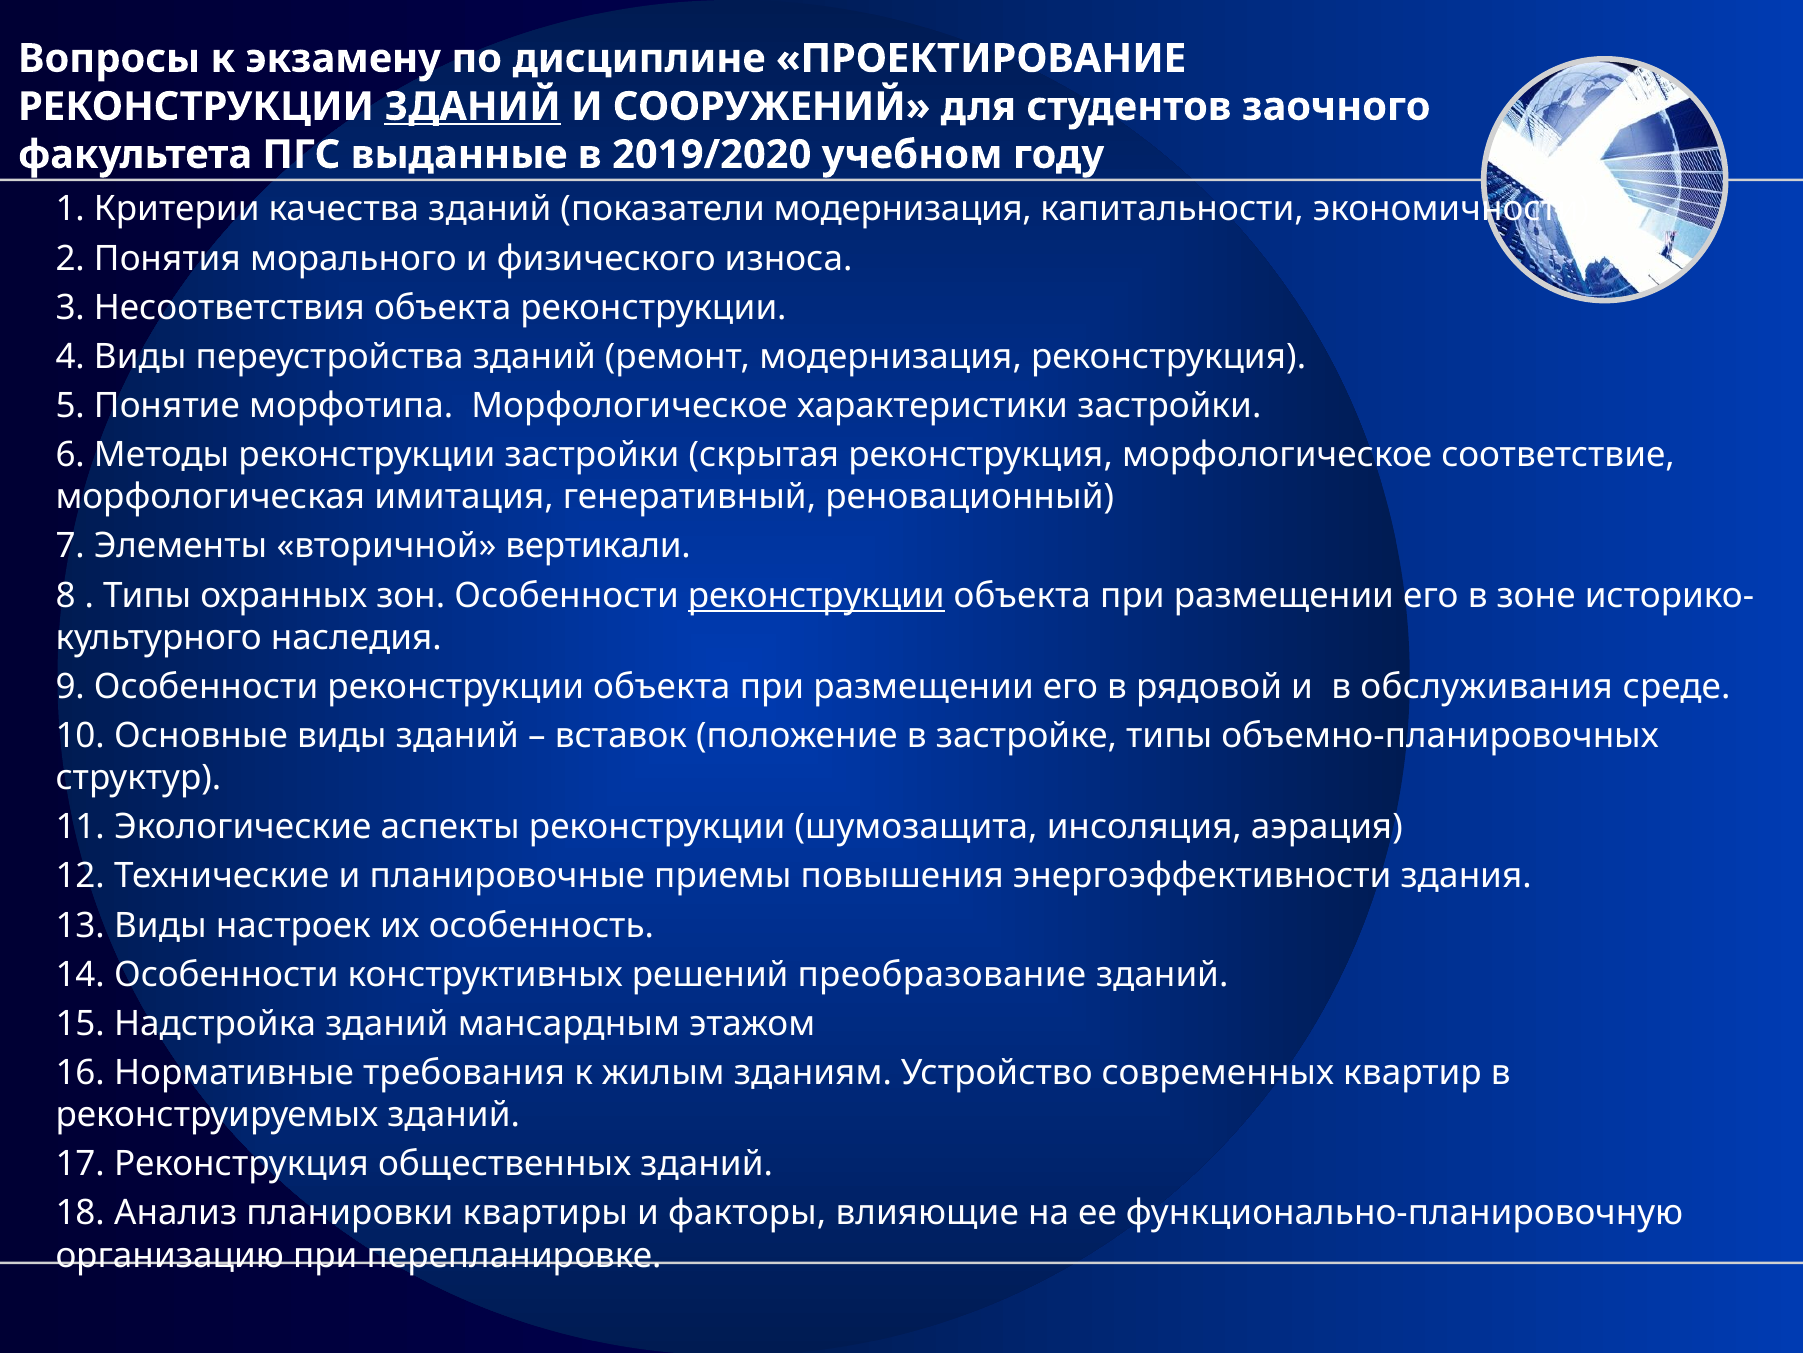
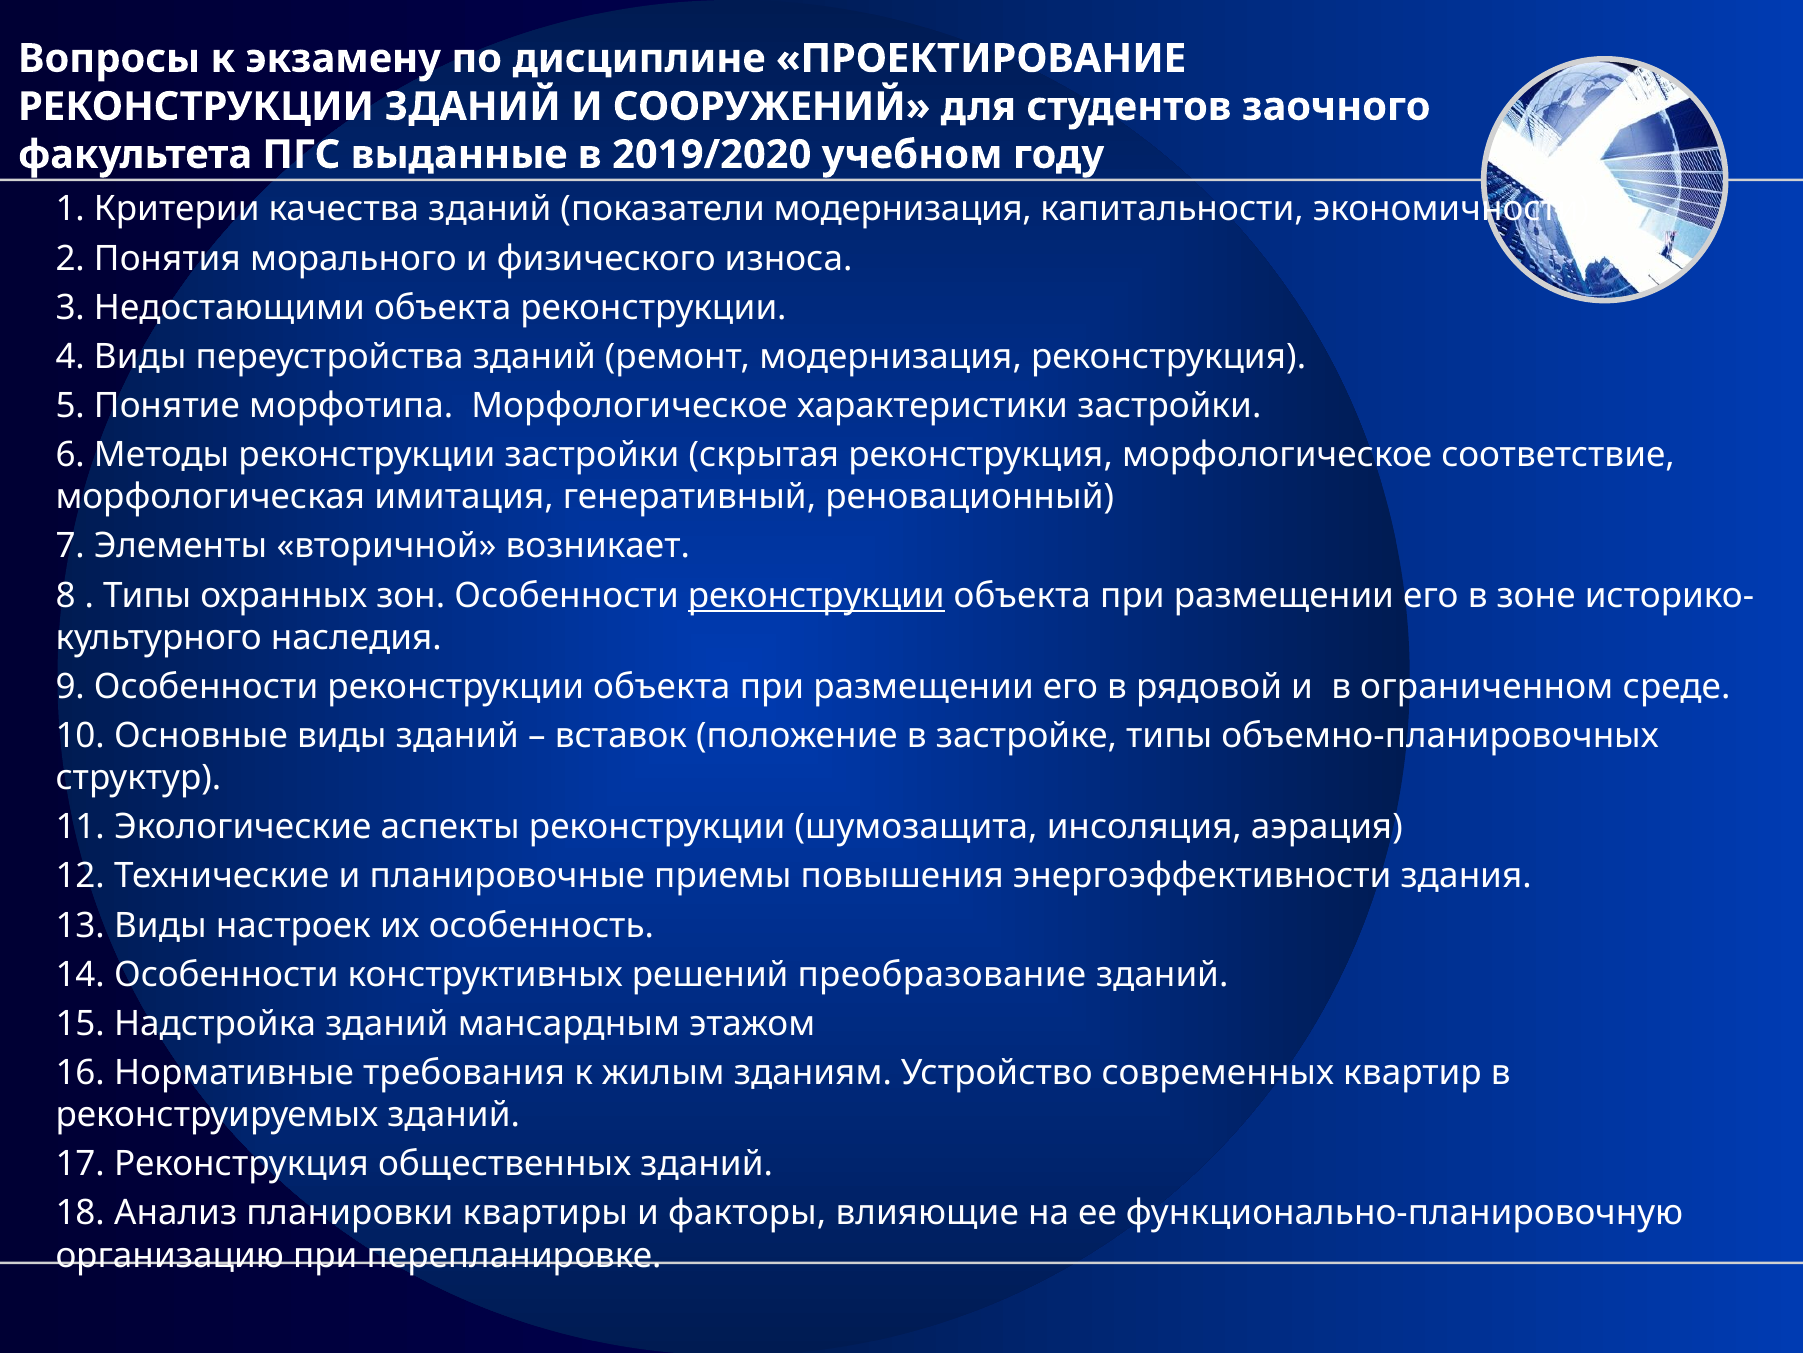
ЗДАНИЙ underline: present -> none (473, 107)
Несоответствия: Несоответствия -> Недостающими (229, 308)
вертикали: вертикали -> возникает (598, 546)
обслуживания: обслуживания -> ограниченном (1487, 686)
